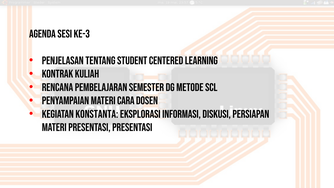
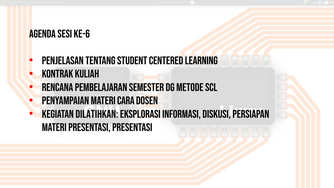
Ke-3: Ke-3 -> Ke-6 (82, 34)
Konstanta: Konstanta -> Dilatihkan (97, 114)
